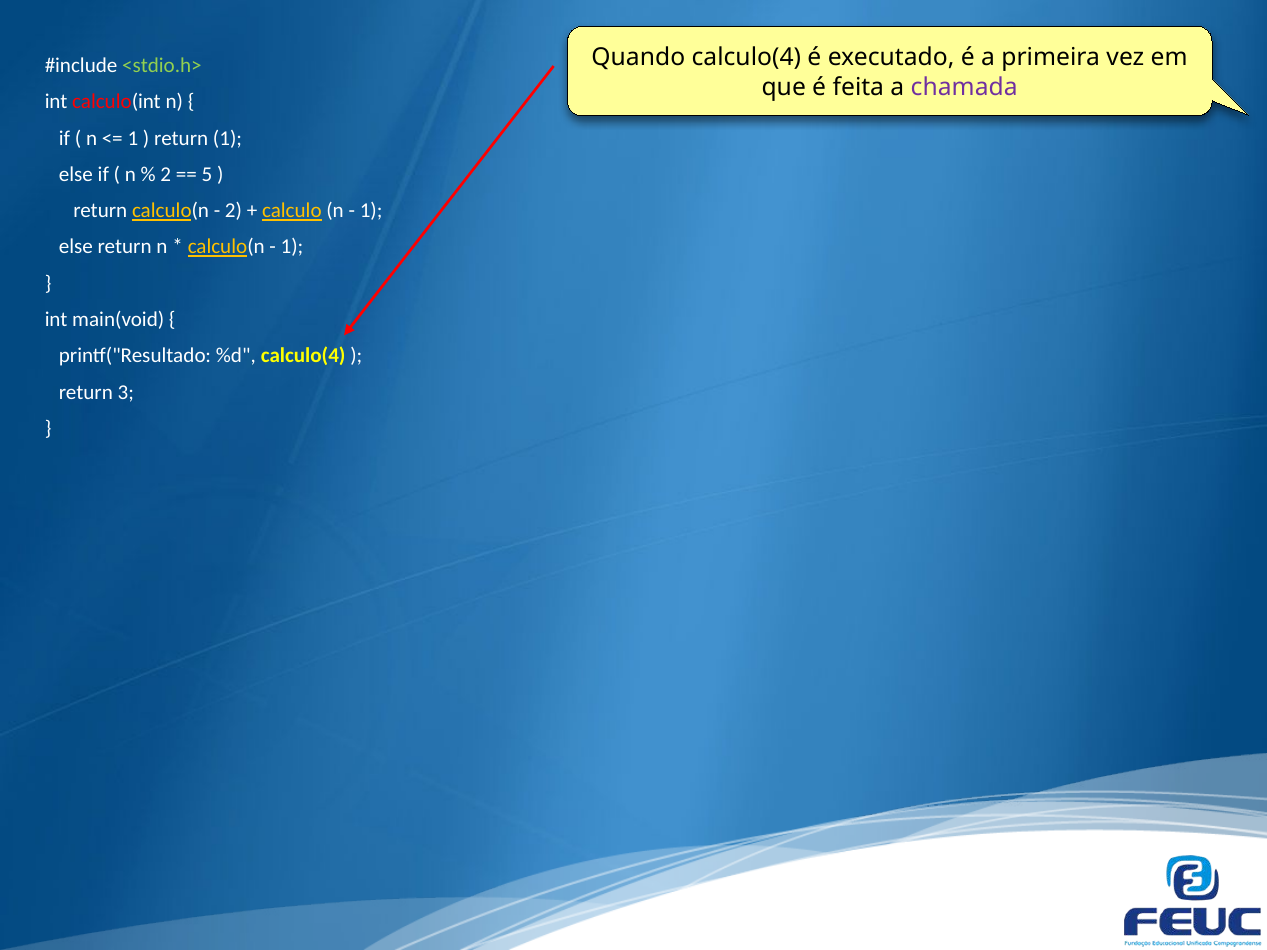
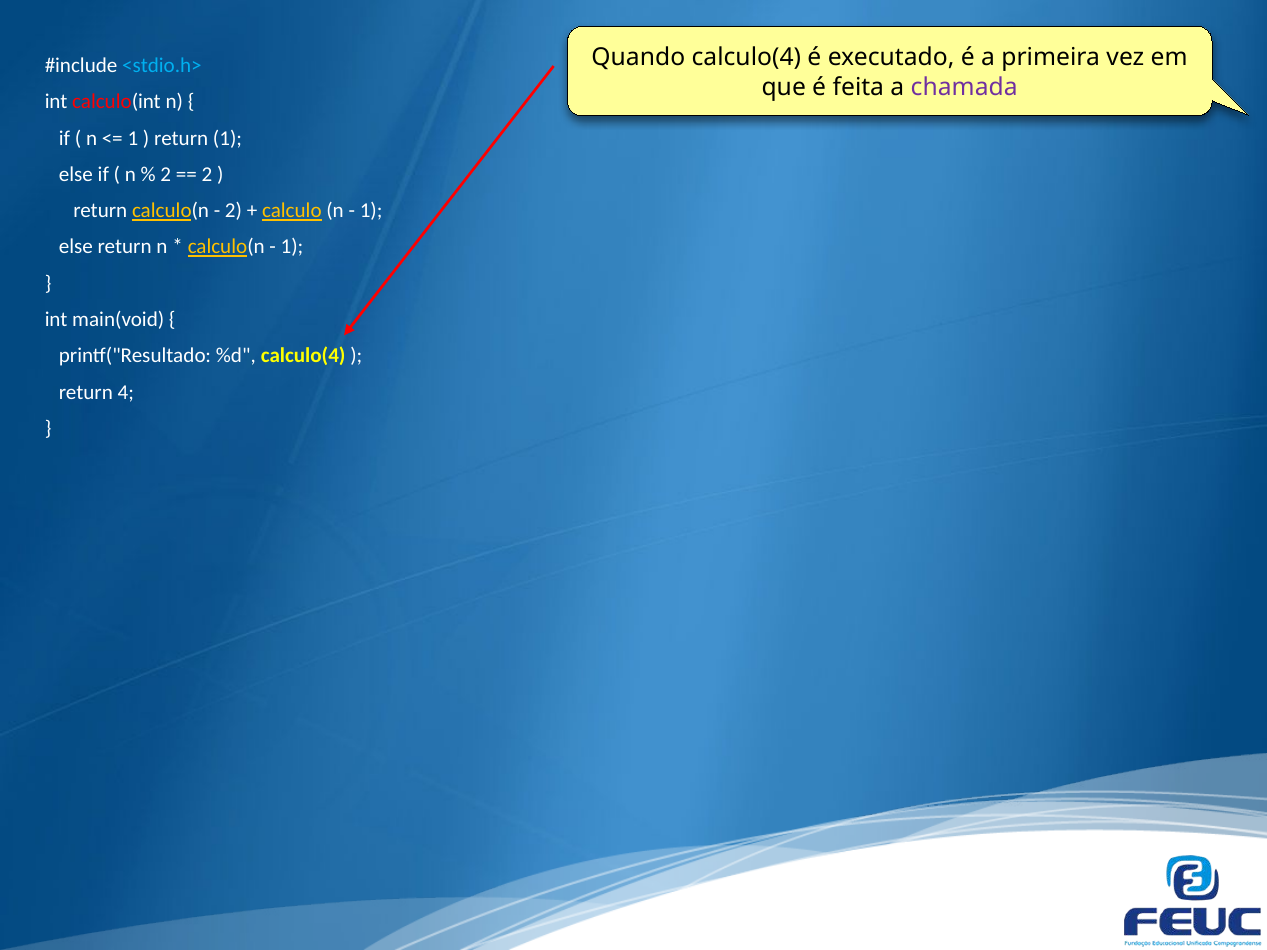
<stdio.h> colour: light green -> light blue (162, 66)
5: 5 -> 2 (207, 174)
3: 3 -> 4 (126, 392)
